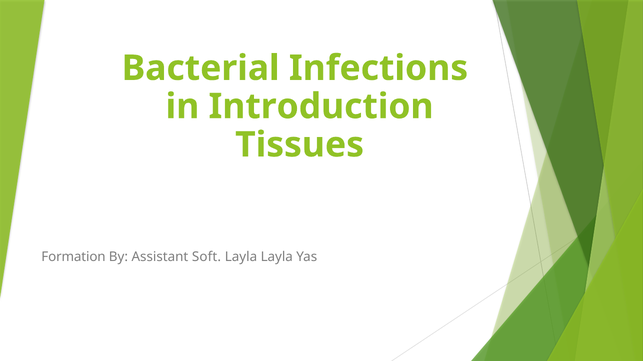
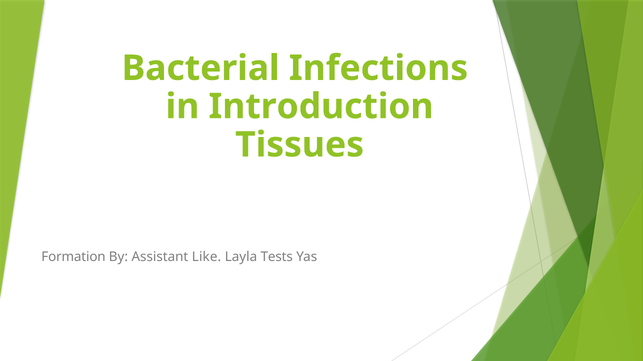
Soft: Soft -> Like (207, 257)
Layla Layla: Layla -> Tests (277, 257)
